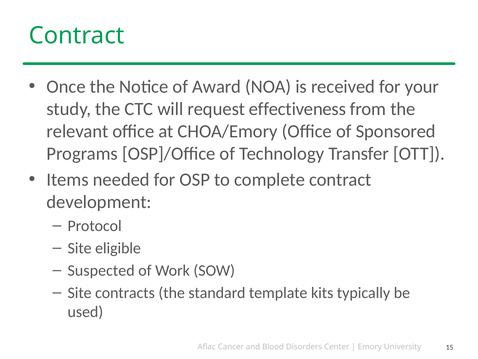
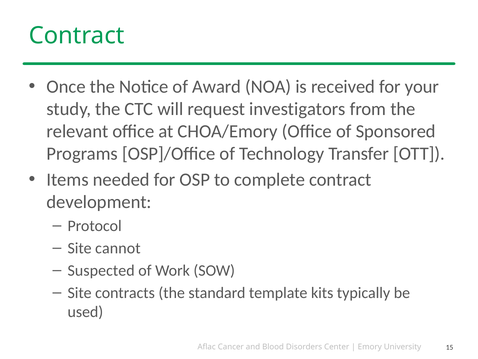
effectiveness: effectiveness -> investigators (297, 109)
eligible: eligible -> cannot (118, 248)
